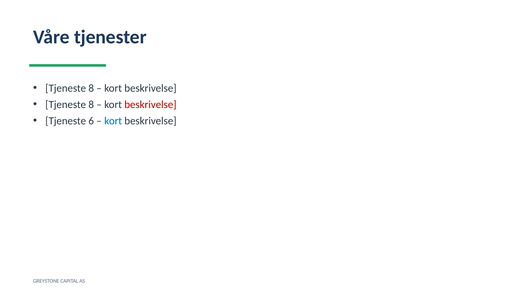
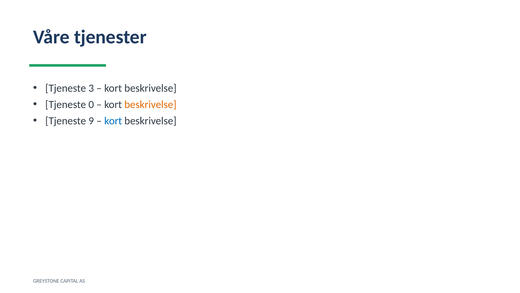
8: 8 -> 3 (91, 88)
8: 8 -> 0 (91, 104)
beskrivelse colour: red -> orange (150, 104)
6: 6 -> 9 (91, 121)
